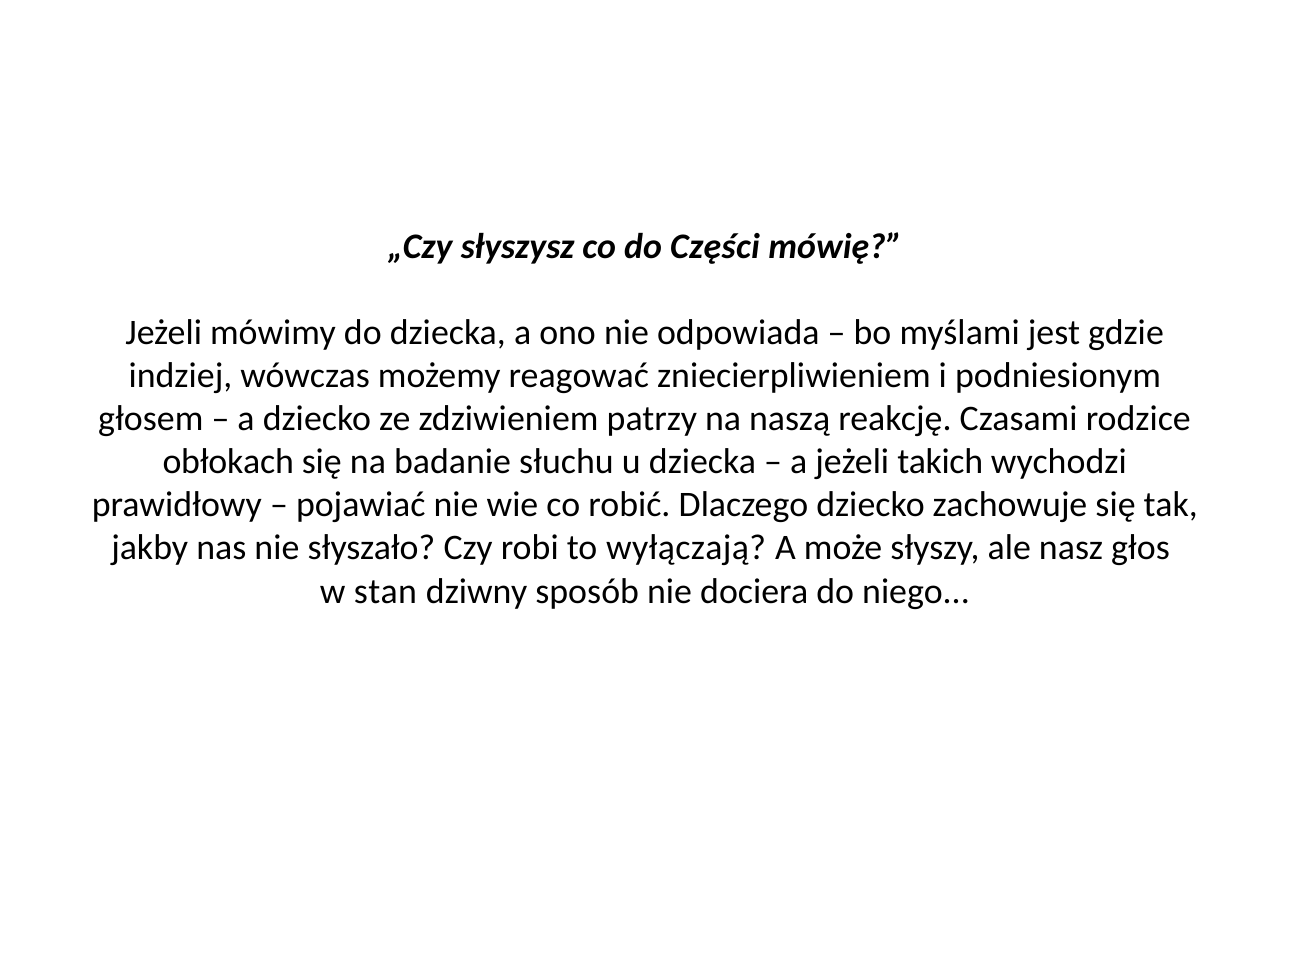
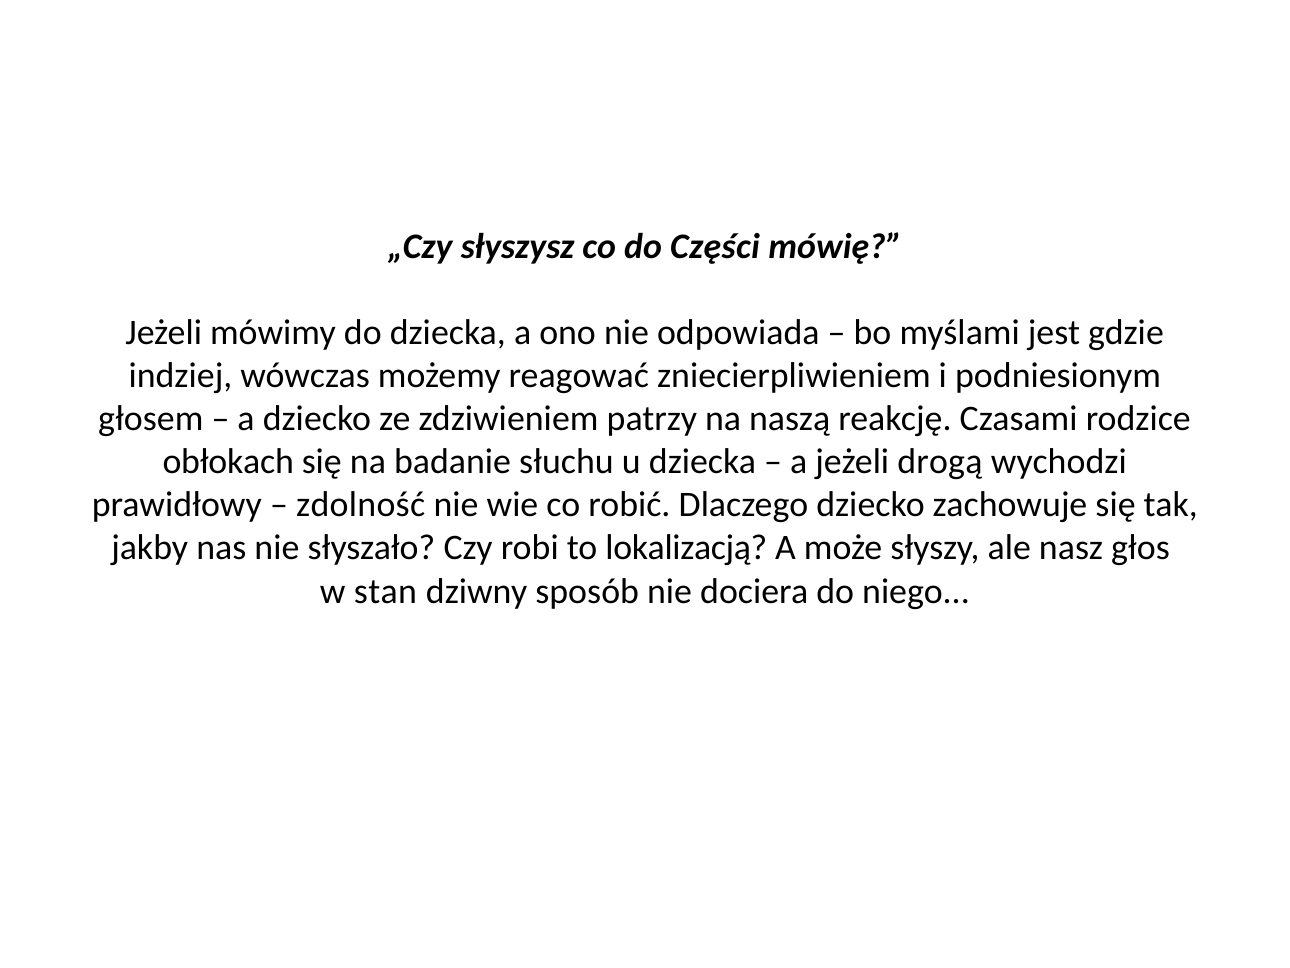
takich: takich -> drogą (940, 462)
pojawiać: pojawiać -> zdolność (361, 505)
wyłączają: wyłączają -> lokalizacją (686, 548)
